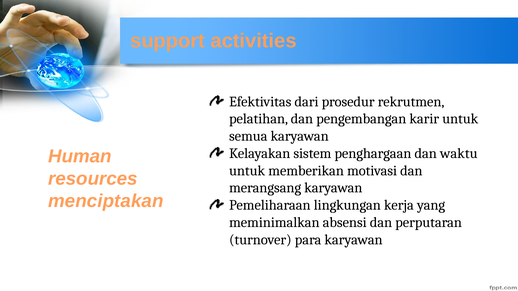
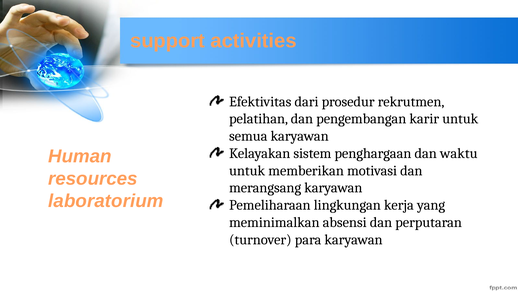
menciptakan: menciptakan -> laboratorium (106, 201)
